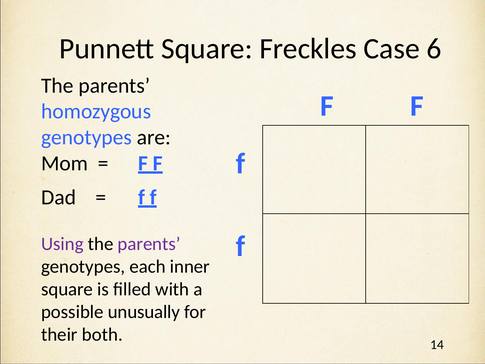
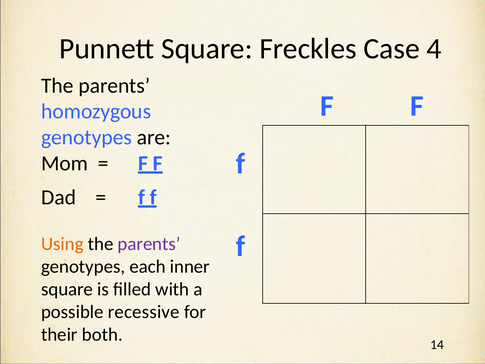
6: 6 -> 4 (434, 49)
Using colour: purple -> orange (62, 244)
unusually: unusually -> recessive (144, 312)
